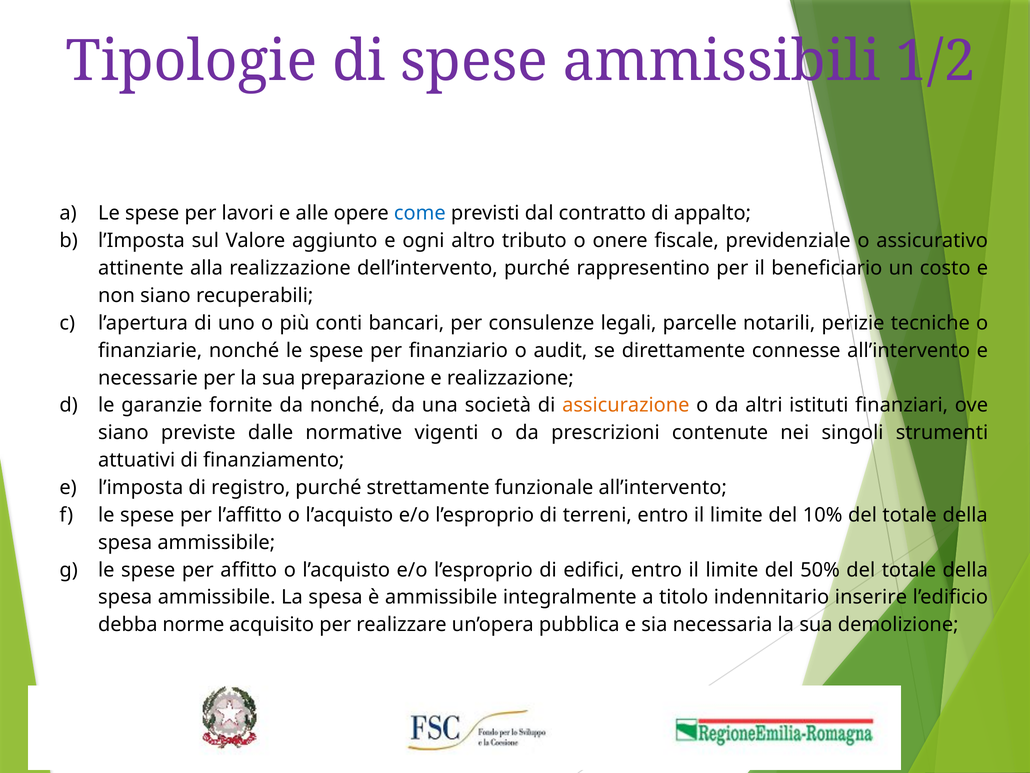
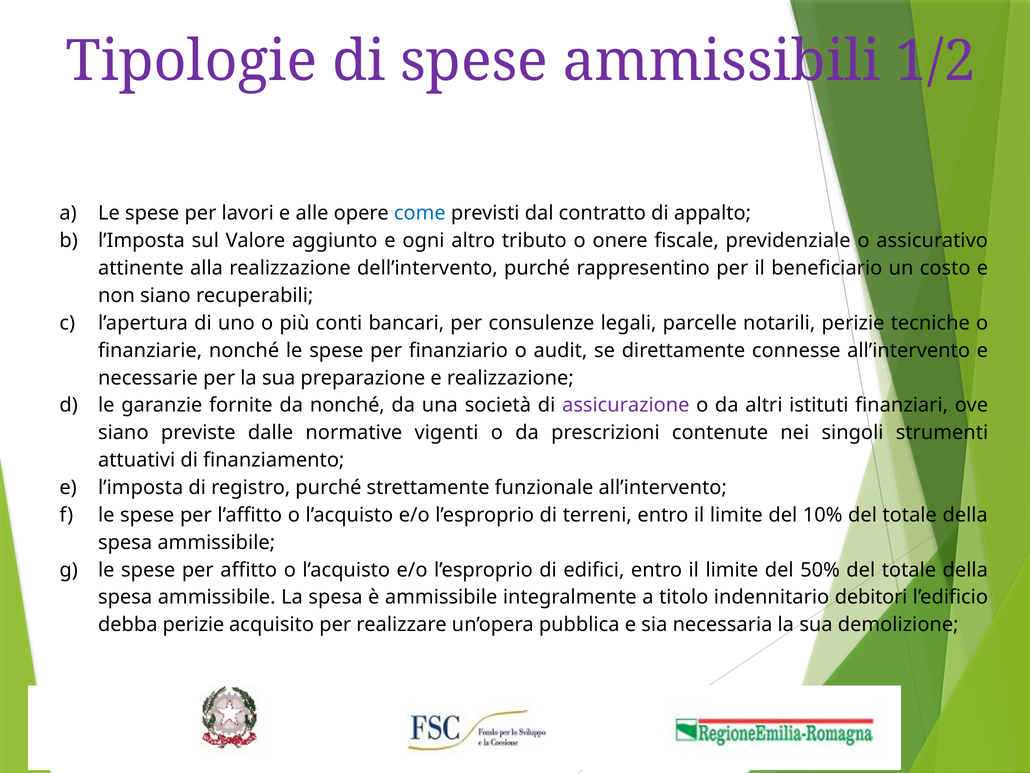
assicurazione colour: orange -> purple (626, 405)
inserire: inserire -> debitori (871, 597)
debba norme: norme -> perizie (193, 624)
